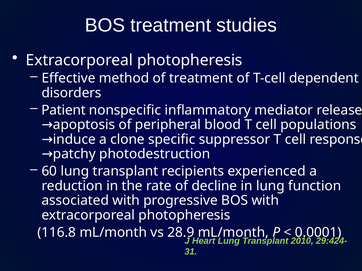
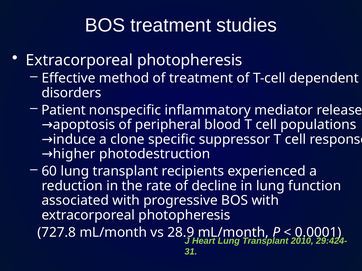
patchy: patchy -> higher (74, 154)
116.8: 116.8 -> 727.8 (57, 233)
